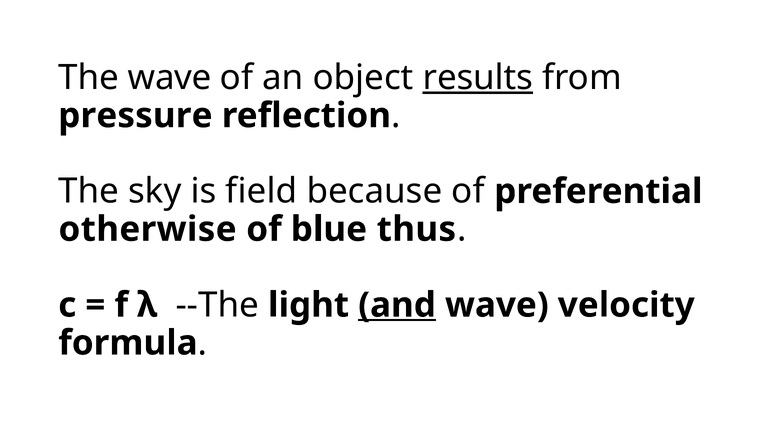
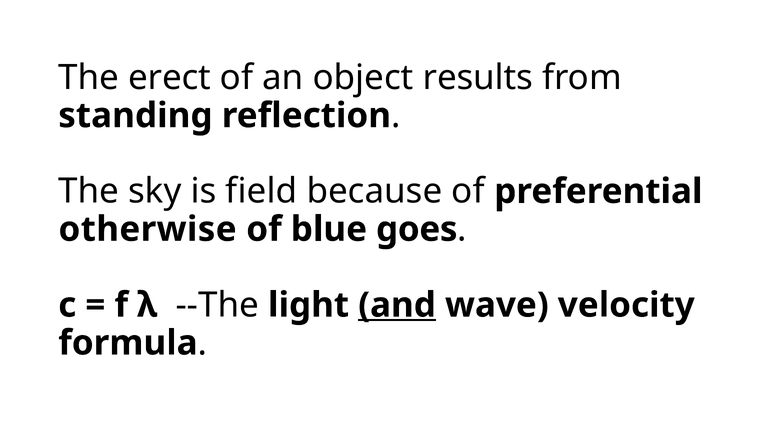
The wave: wave -> erect (170, 78)
results underline: present -> none (478, 78)
pressure: pressure -> standing (135, 116)
thus: thus -> goes (417, 229)
